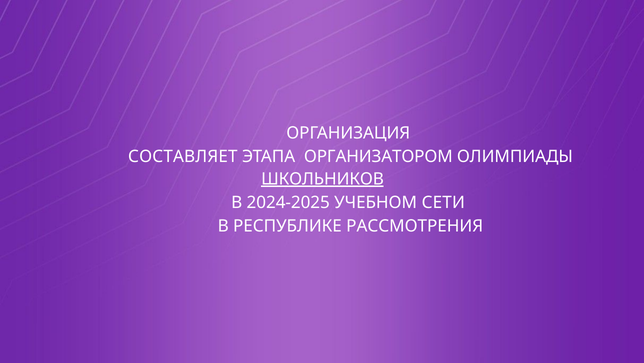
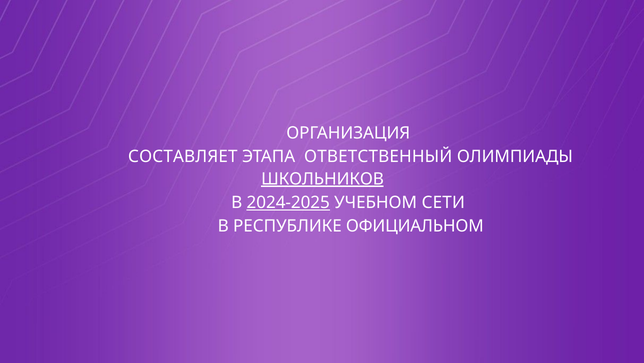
ОРГАНИЗАТОРОМ: ОРГАНИЗАТОРОМ -> ОТВЕТСТВЕННЫЙ (378, 157)
2024-2025 underline: none -> present (288, 202)
РАССМОТРЕНИЯ: РАССМОТРЕНИЯ -> ОФИЦИАЛЬНОМ (415, 226)
